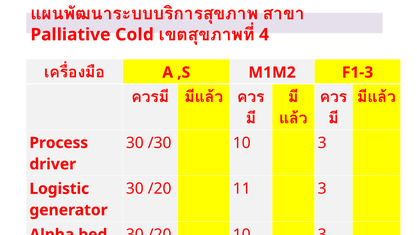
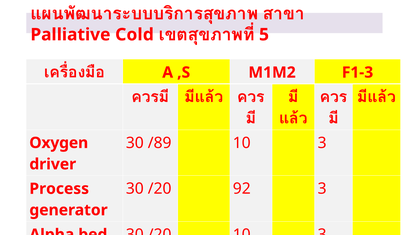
4: 4 -> 5 (264, 35)
/30: /30 -> /89 (160, 143)
Process: Process -> Oxygen (59, 143)
11: 11 -> 92 (242, 188)
Logistic: Logistic -> Process (59, 188)
